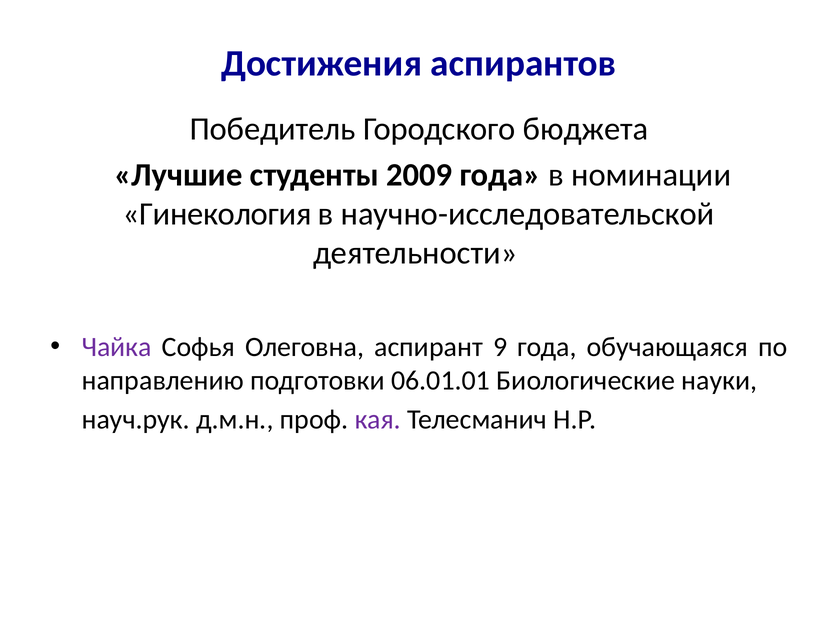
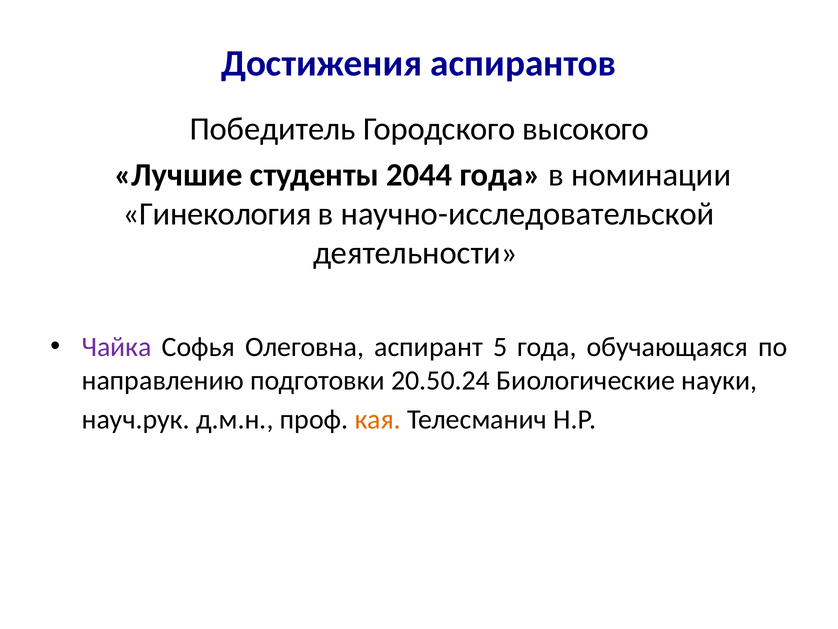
бюджета: бюджета -> высокого (586, 129)
2009: 2009 -> 2044 (419, 175)
9: 9 -> 5 (500, 347)
06.01.01: 06.01.01 -> 20.50.24 (441, 380)
кая colour: purple -> orange (378, 419)
